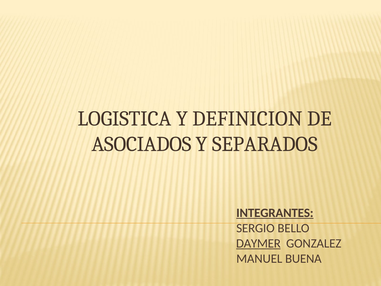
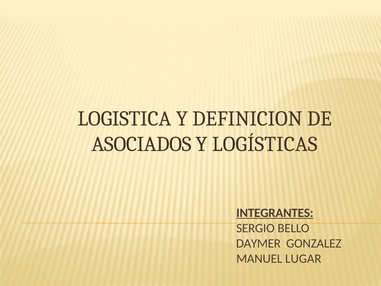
SEPARADOS: SEPARADOS -> LOGÍSTICAS (265, 144)
DAYMER underline: present -> none (258, 243)
BUENA: BUENA -> LUGAR (303, 259)
